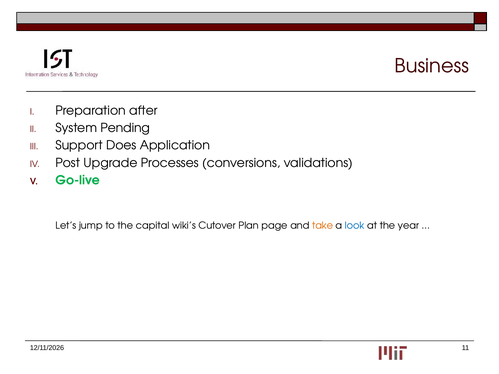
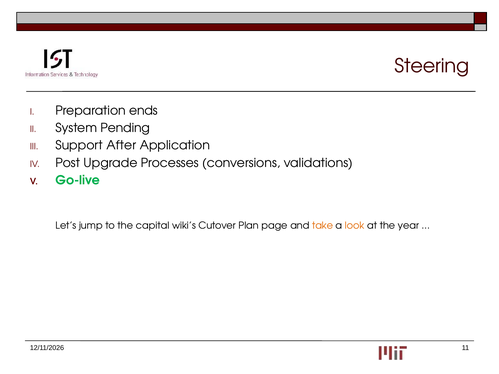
Business: Business -> Steering (432, 66)
after: after -> ends (143, 111)
Does: Does -> After (121, 146)
look colour: blue -> orange (355, 226)
